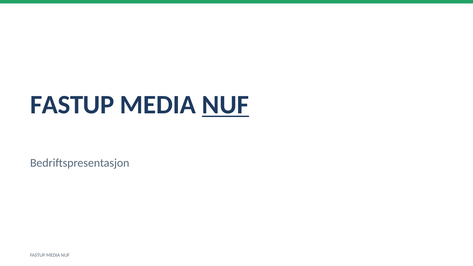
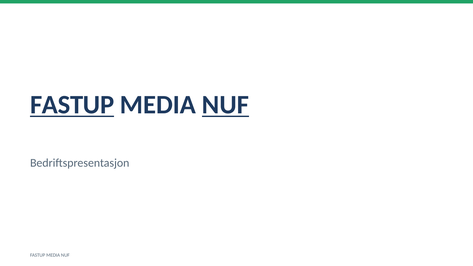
FASTUP underline: none -> present (72, 105)
